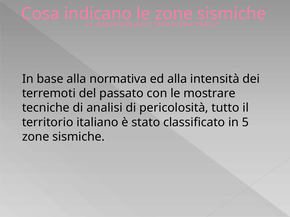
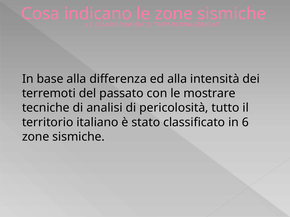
normativa: normativa -> differenza (118, 79)
5: 5 -> 6 (245, 123)
